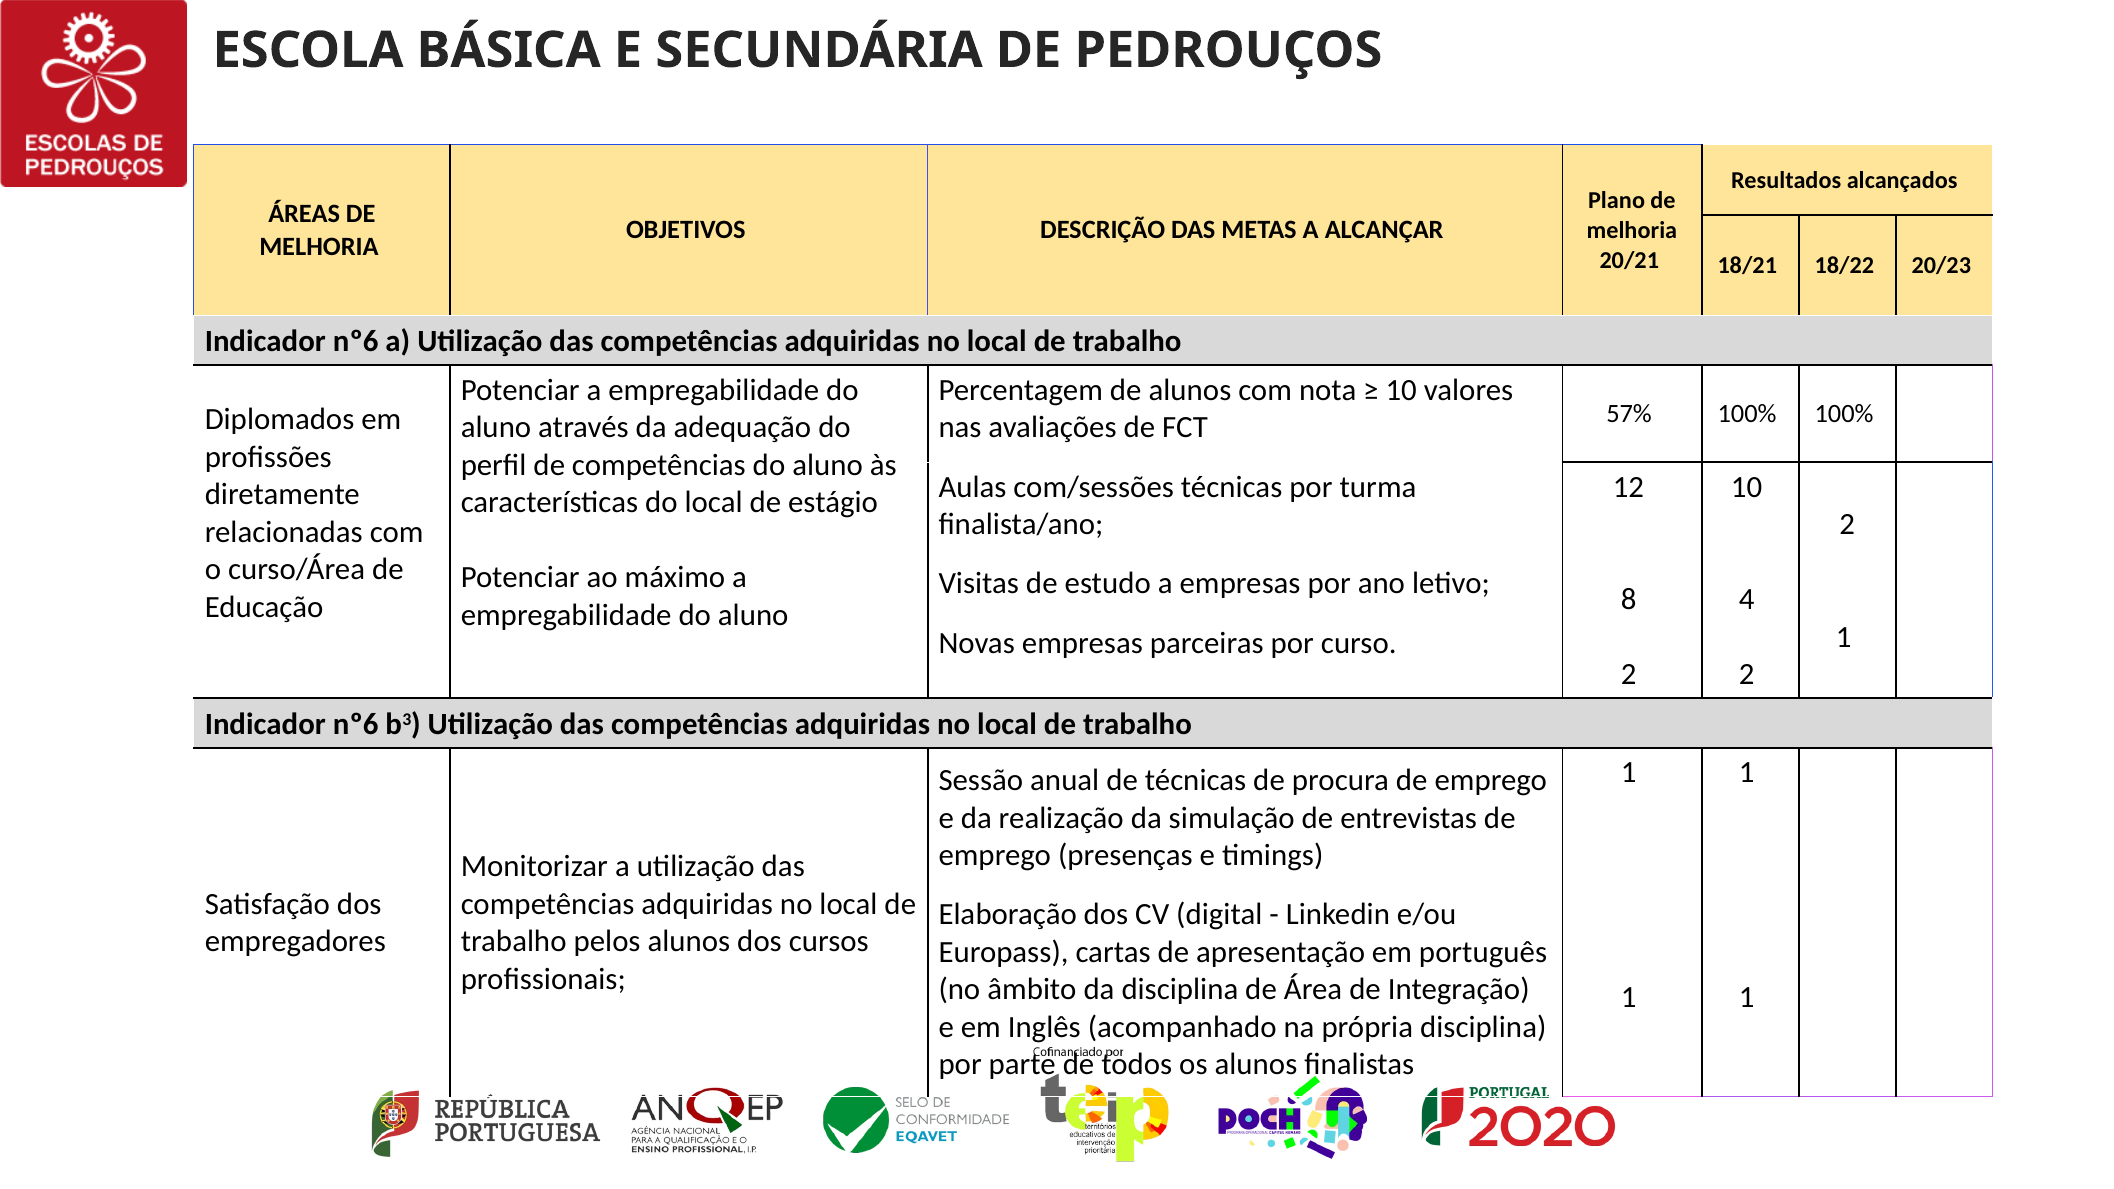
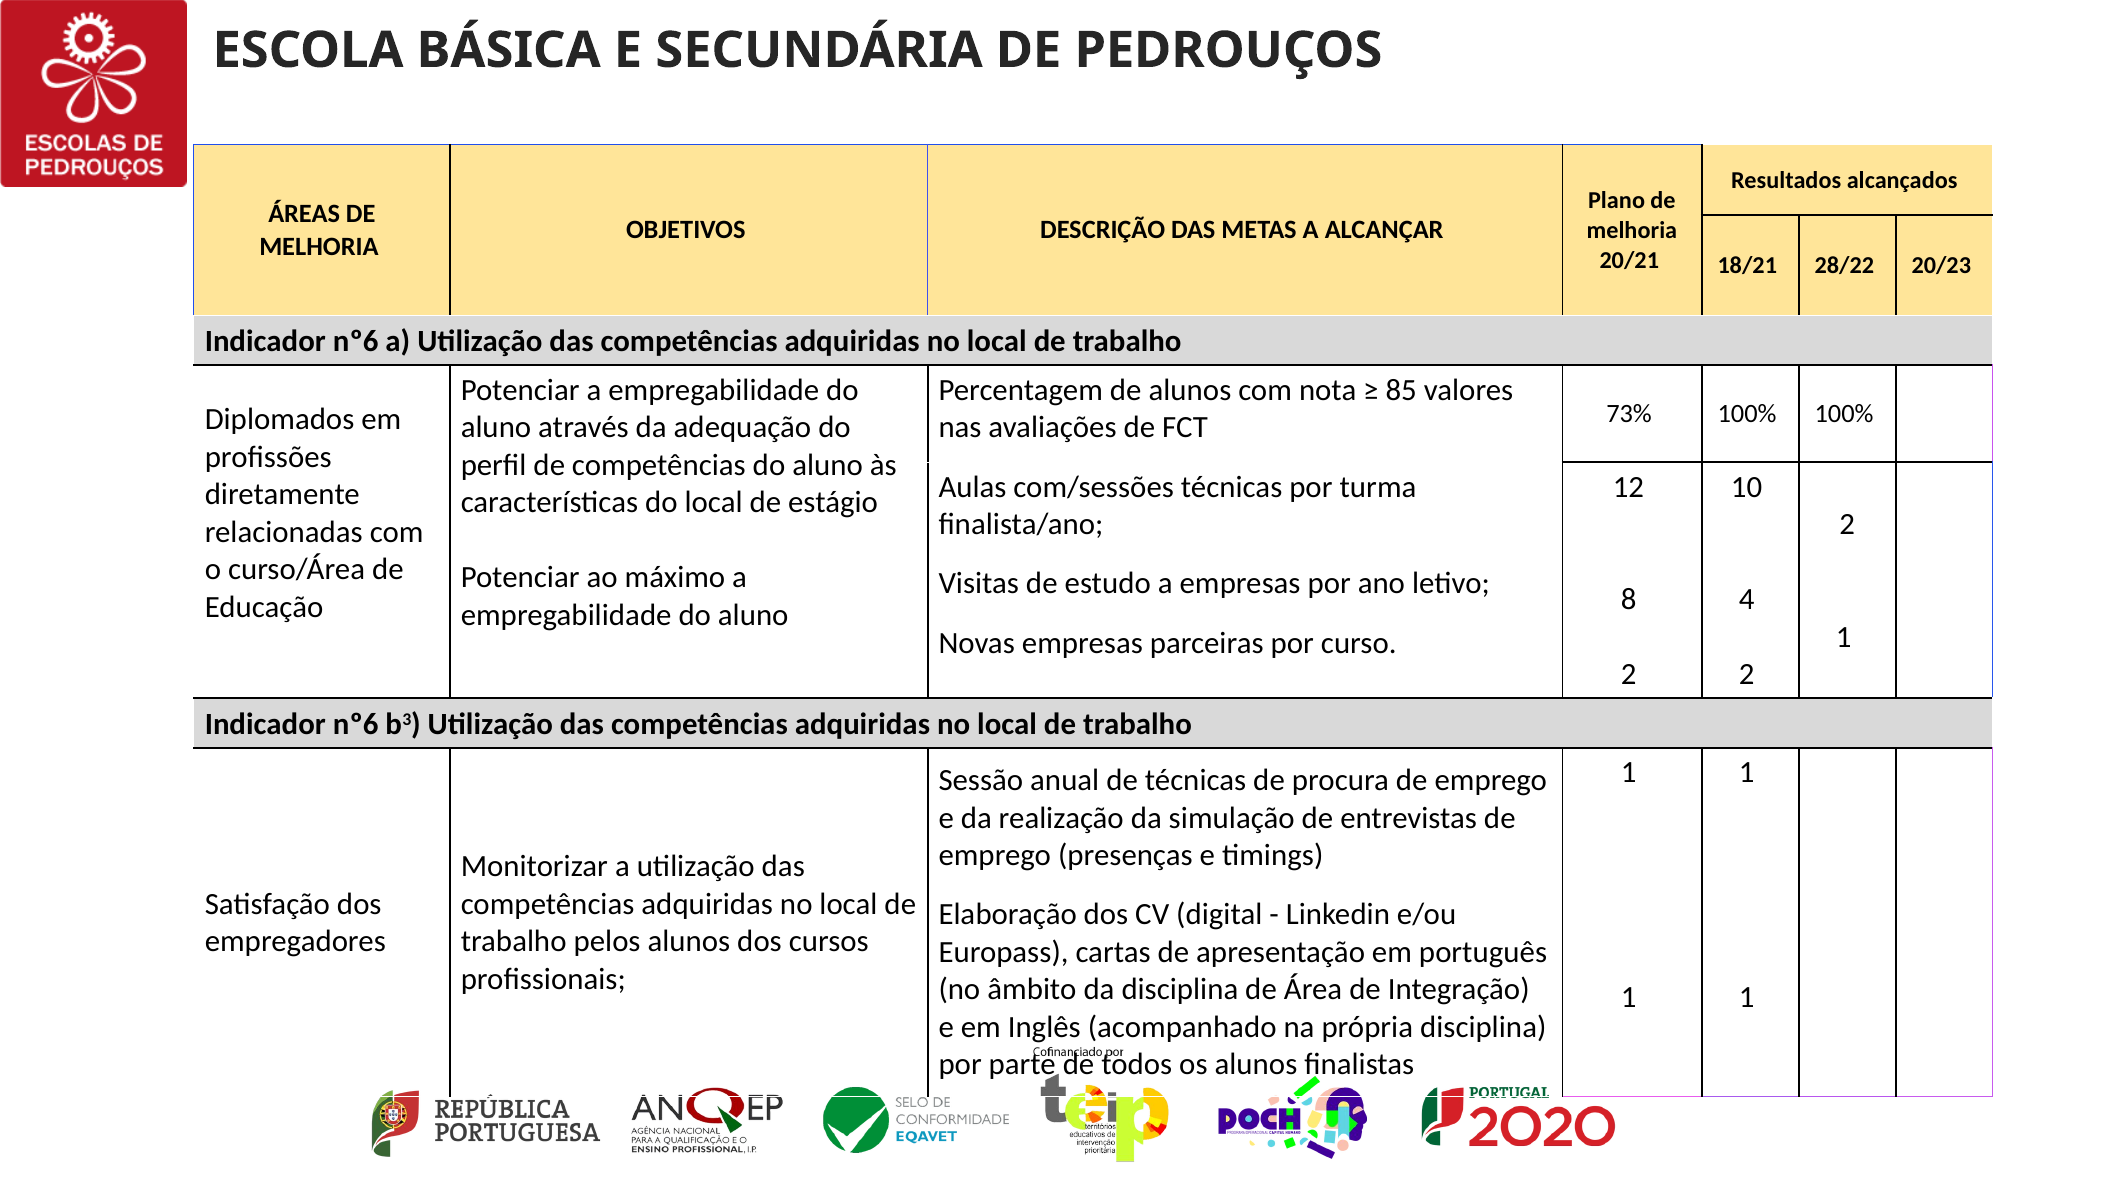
18/22: 18/22 -> 28/22 (1844, 266)
10: 10 -> 85 (1401, 390)
57%: 57% -> 73% (1629, 414)
